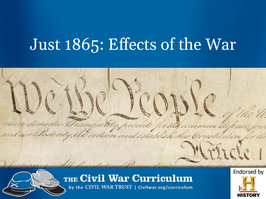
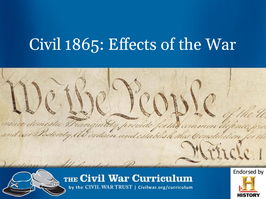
Just: Just -> Civil (45, 45)
